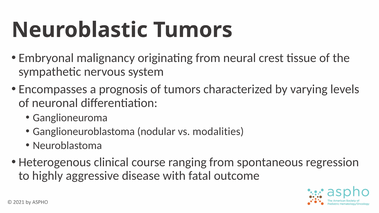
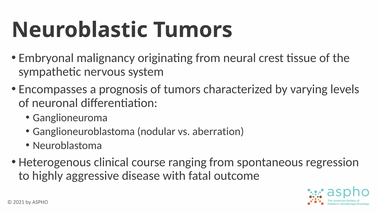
modalities: modalities -> aberration (218, 132)
